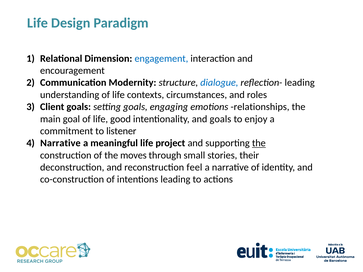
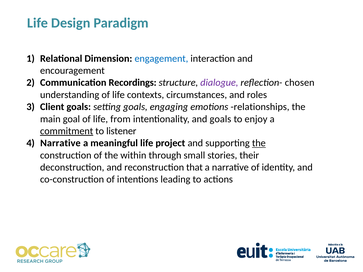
Modernity: Modernity -> Recordings (133, 83)
dialogue colour: blue -> purple (219, 83)
reflection- leading: leading -> chosen (300, 83)
good: good -> from (120, 119)
commitment underline: none -> present (67, 131)
moves: moves -> within (133, 155)
feel: feel -> that (195, 167)
